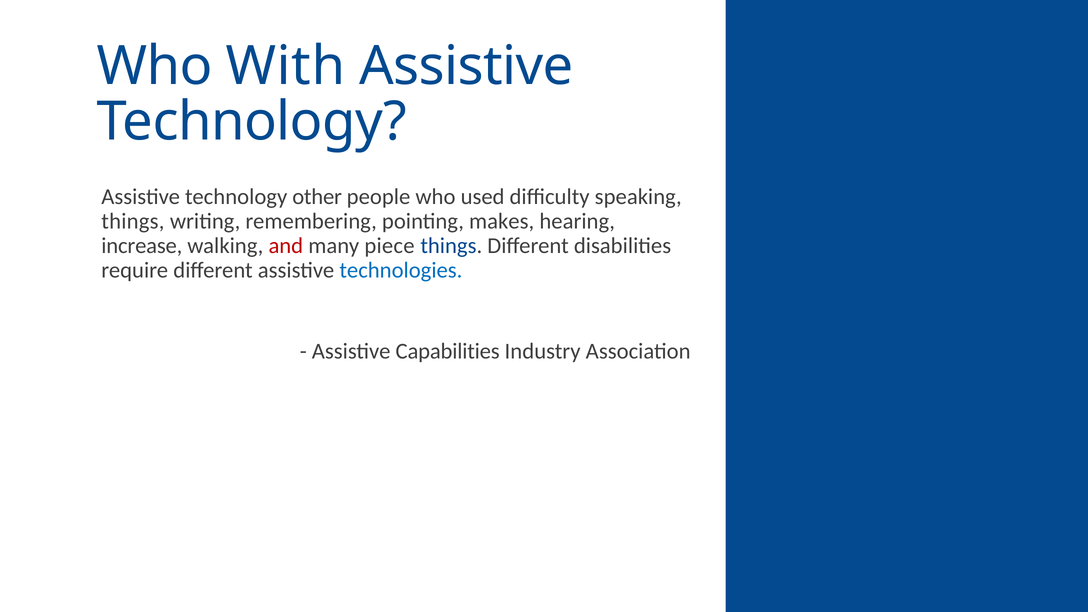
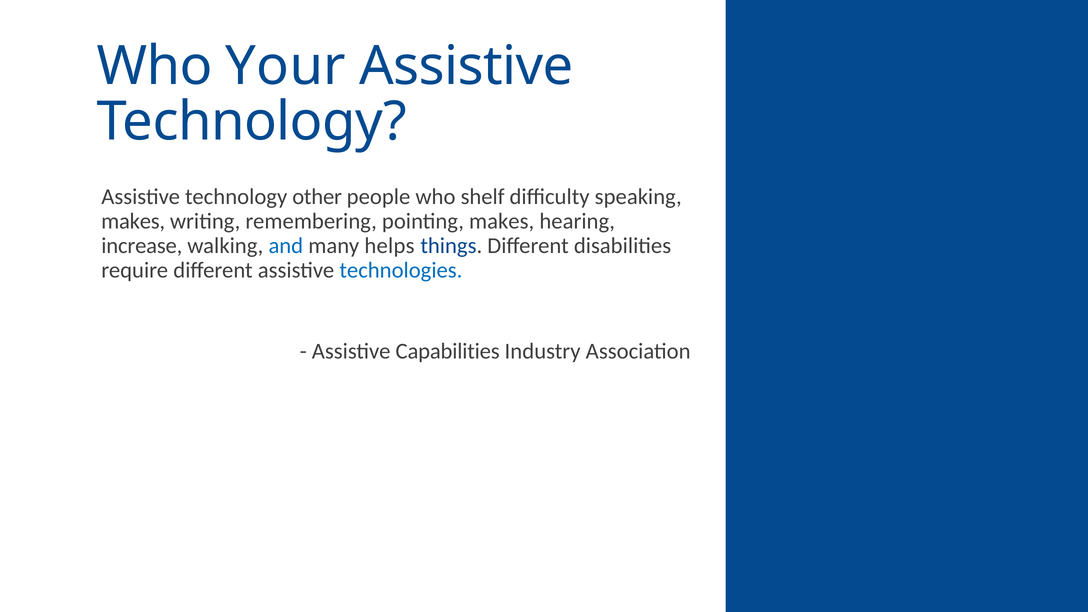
With: With -> Your (286, 66)
used: used -> shelf (483, 197)
things: things -> makes (133, 221)
and colour: red -> blue (286, 246)
piece: piece -> helps (389, 246)
